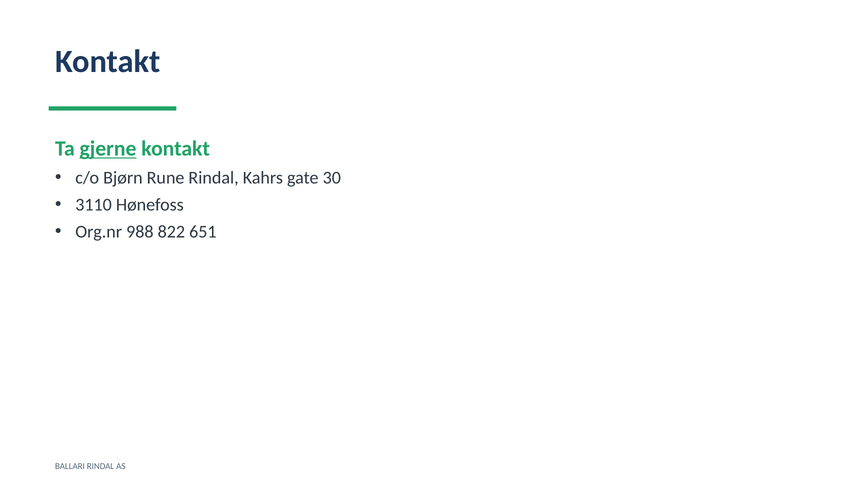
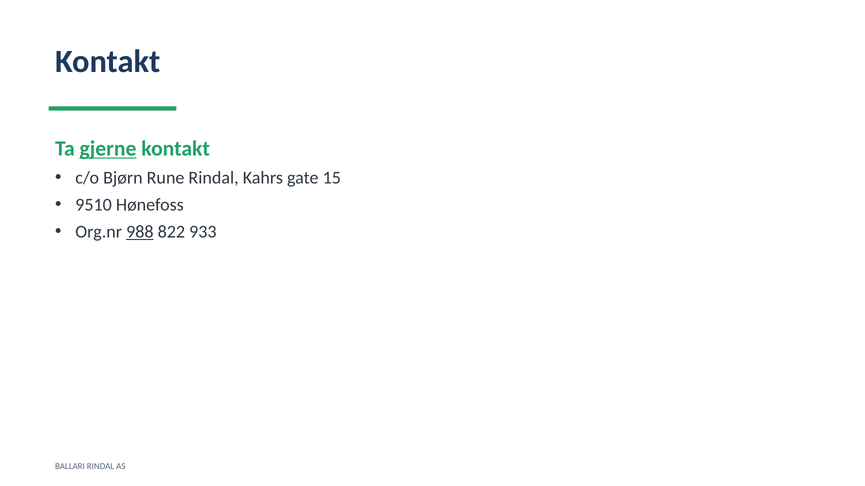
30: 30 -> 15 (332, 178)
3110: 3110 -> 9510 (94, 205)
988 underline: none -> present (140, 232)
651: 651 -> 933 (203, 232)
